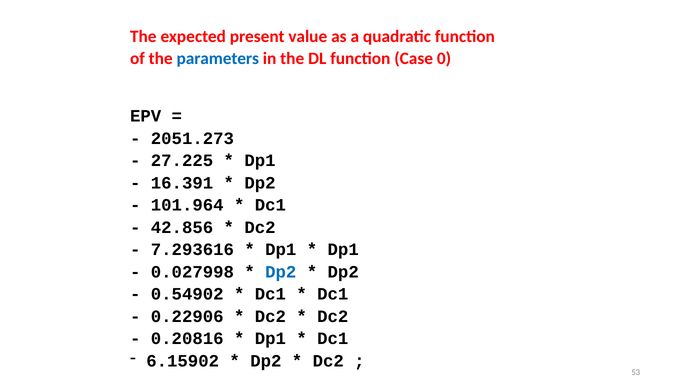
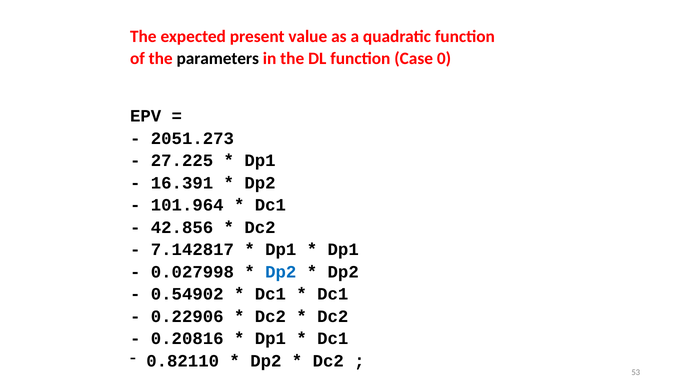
parameters colour: blue -> black (218, 59)
7.293616: 7.293616 -> 7.142817 (192, 250)
6.15902: 6.15902 -> 0.82110 (183, 361)
